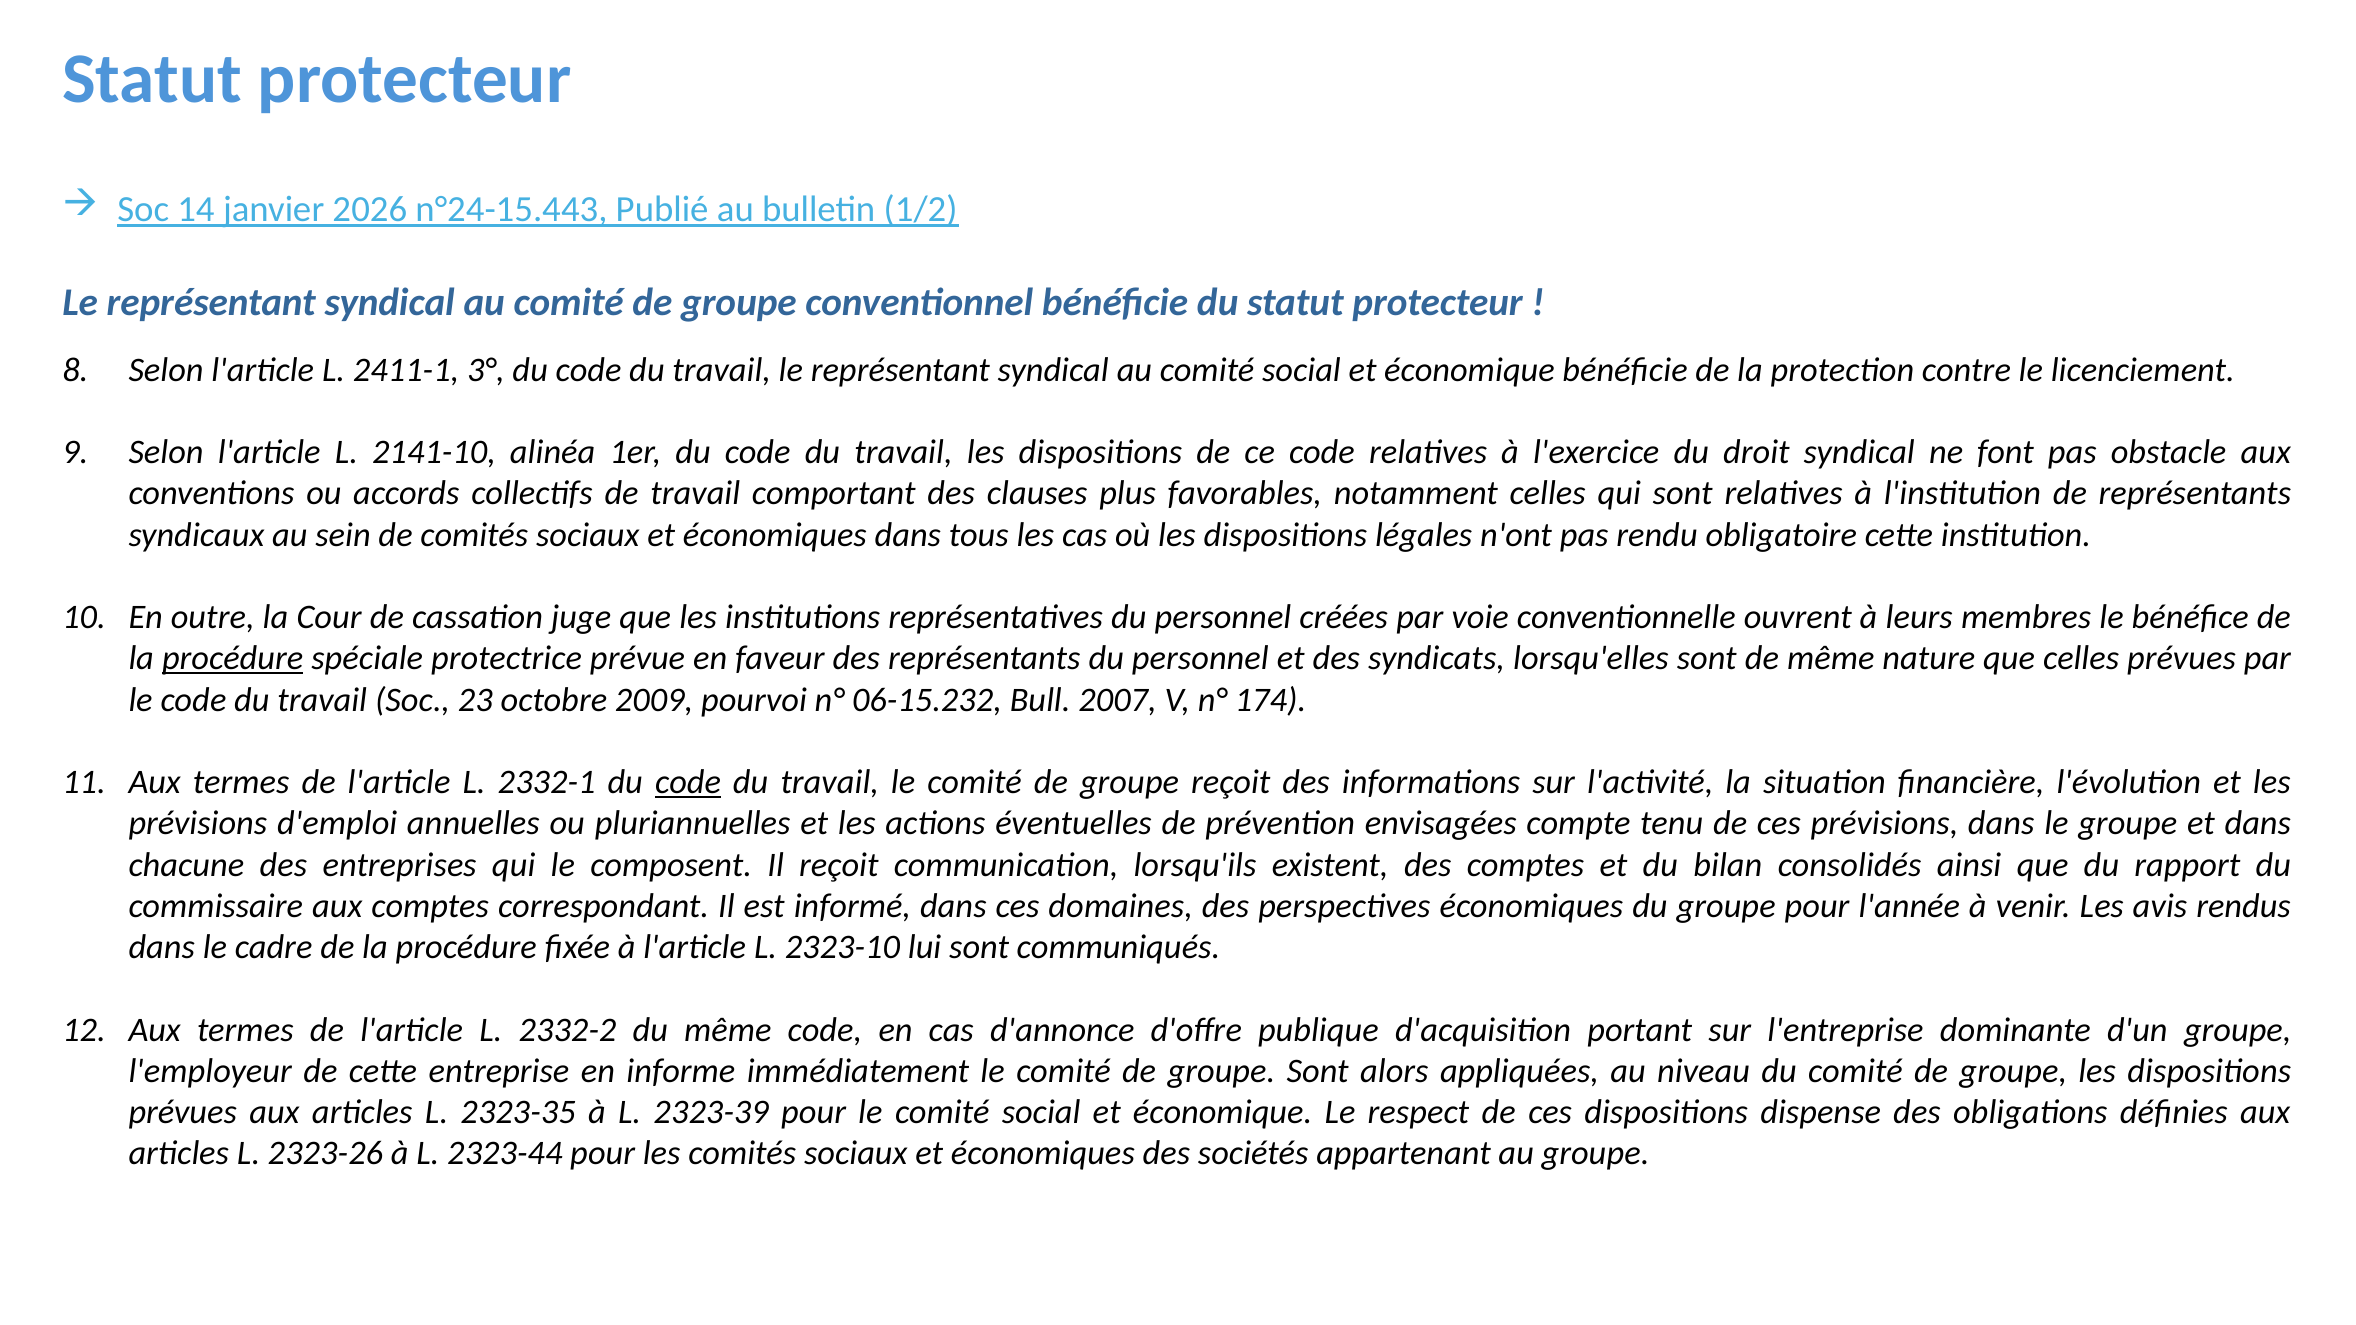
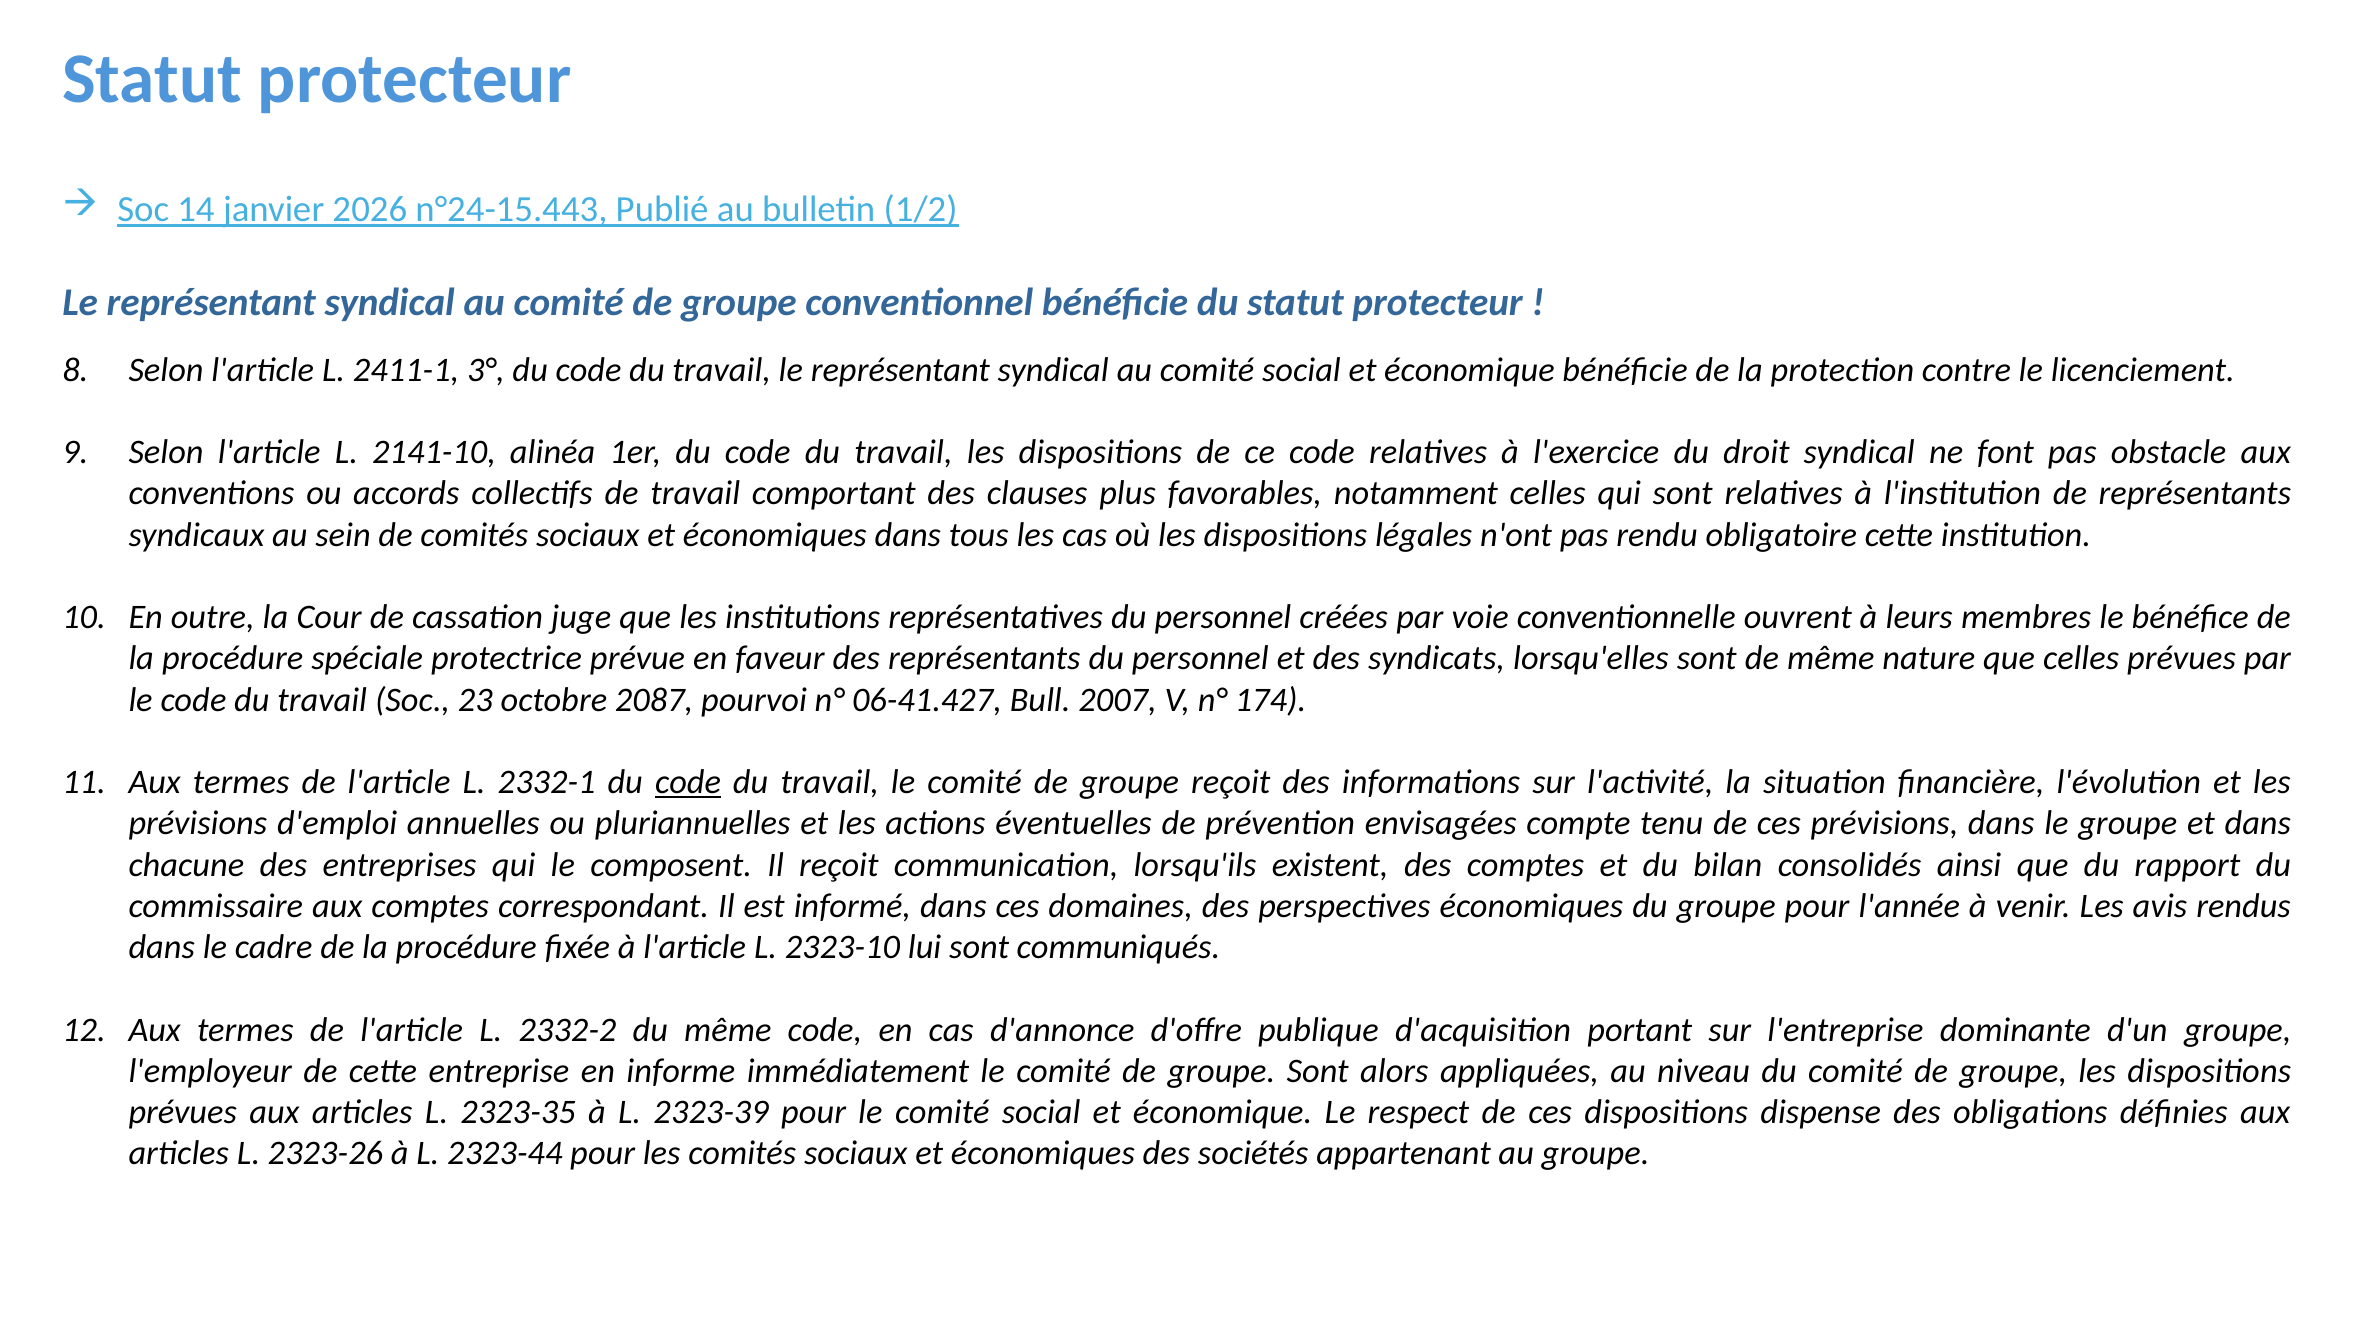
procédure underline: present -> none (233, 659)
2009: 2009 -> 2087 (654, 700)
06-15.232: 06-15.232 -> 06-41.427 (927, 700)
